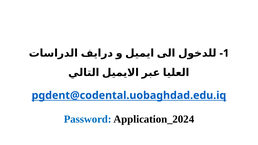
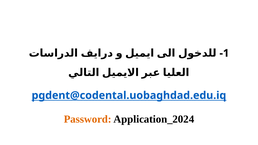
Password colour: blue -> orange (88, 119)
